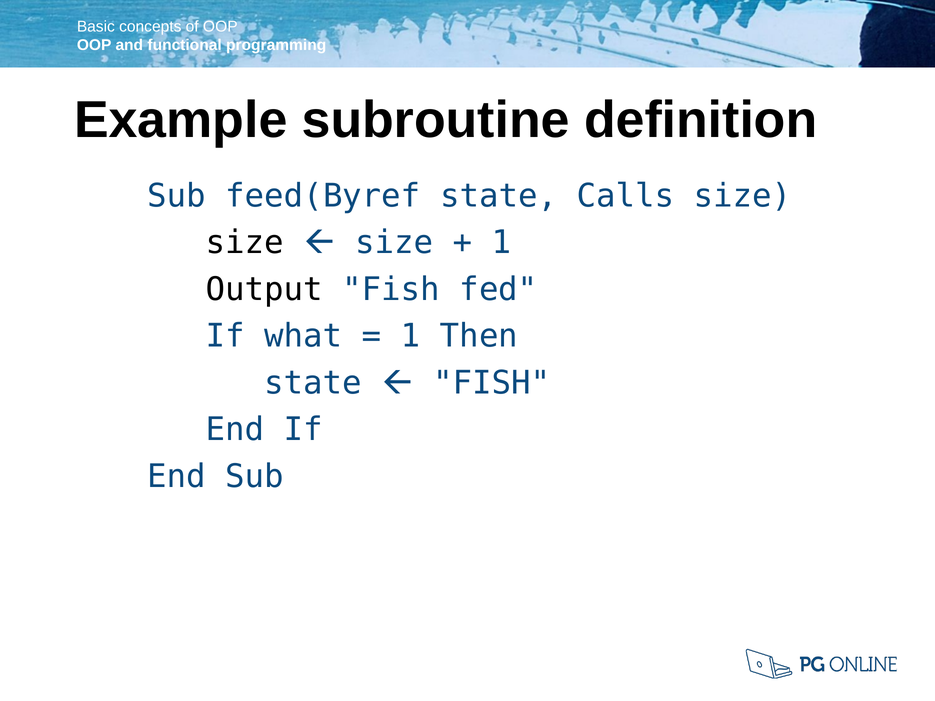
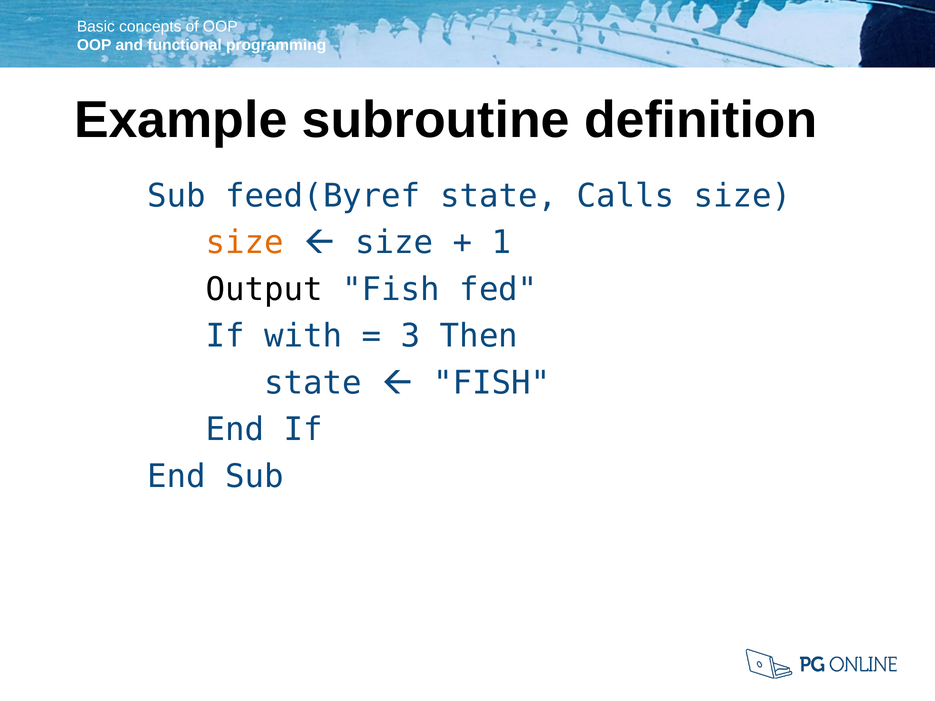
size colour: black -> orange (245, 243)
what: what -> with (303, 336)
1: 1 -> 3 (411, 336)
